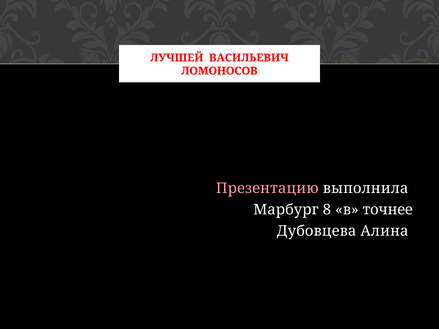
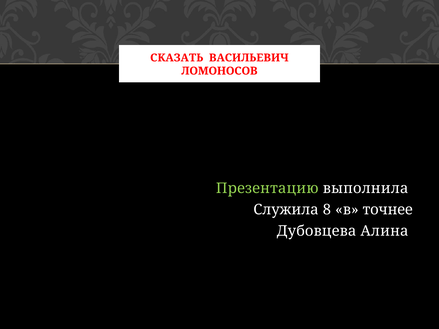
ЛУЧШЕЙ: ЛУЧШЕЙ -> СКАЗАТЬ (177, 58)
Презентацию colour: pink -> light green (267, 189)
Марбург: Марбург -> Служила (286, 210)
